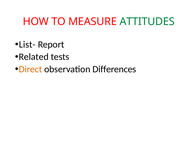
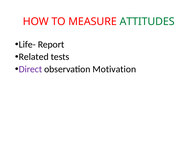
List-: List- -> Life- (27, 44)
Direct colour: orange -> purple (30, 69)
Differences: Differences -> Motivation (114, 69)
